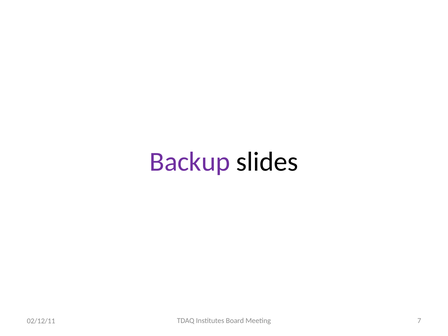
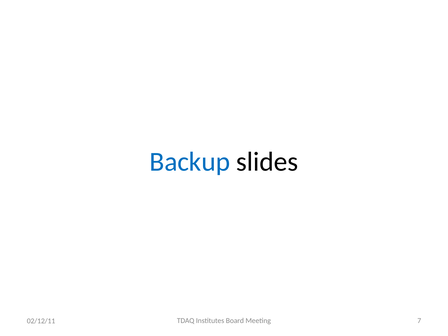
Backup colour: purple -> blue (190, 162)
